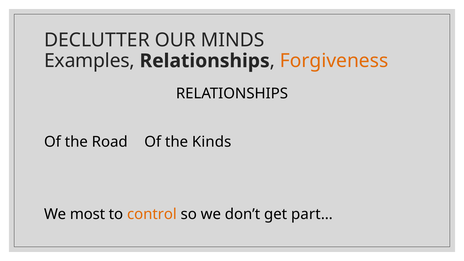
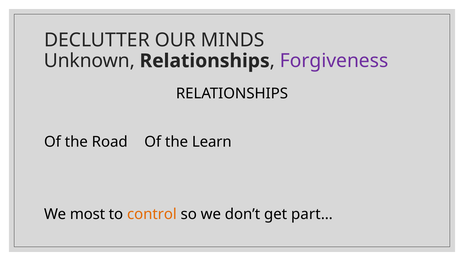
Examples: Examples -> Unknown (89, 61)
Forgiveness colour: orange -> purple (334, 61)
Kinds: Kinds -> Learn (212, 142)
